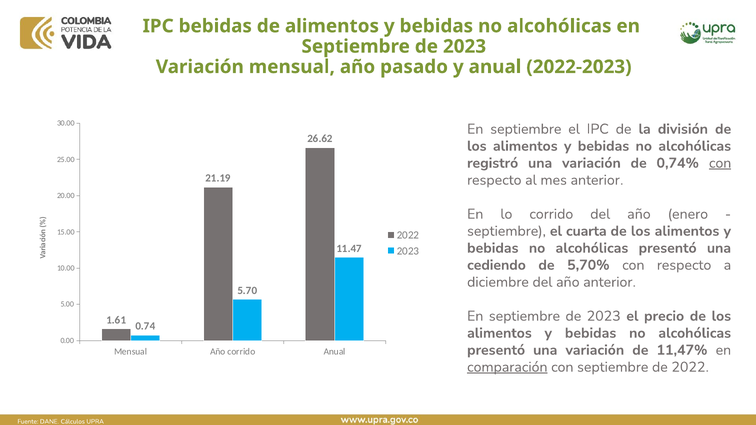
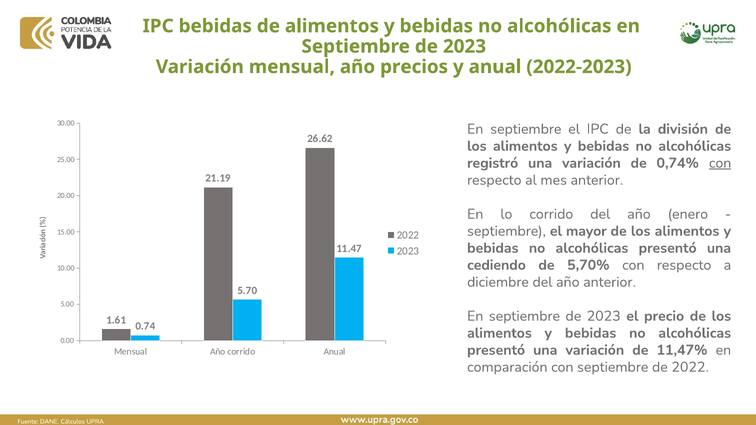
pasado: pasado -> precios (414, 67)
cuarta: cuarta -> mayor (586, 231)
comparación underline: present -> none (507, 367)
